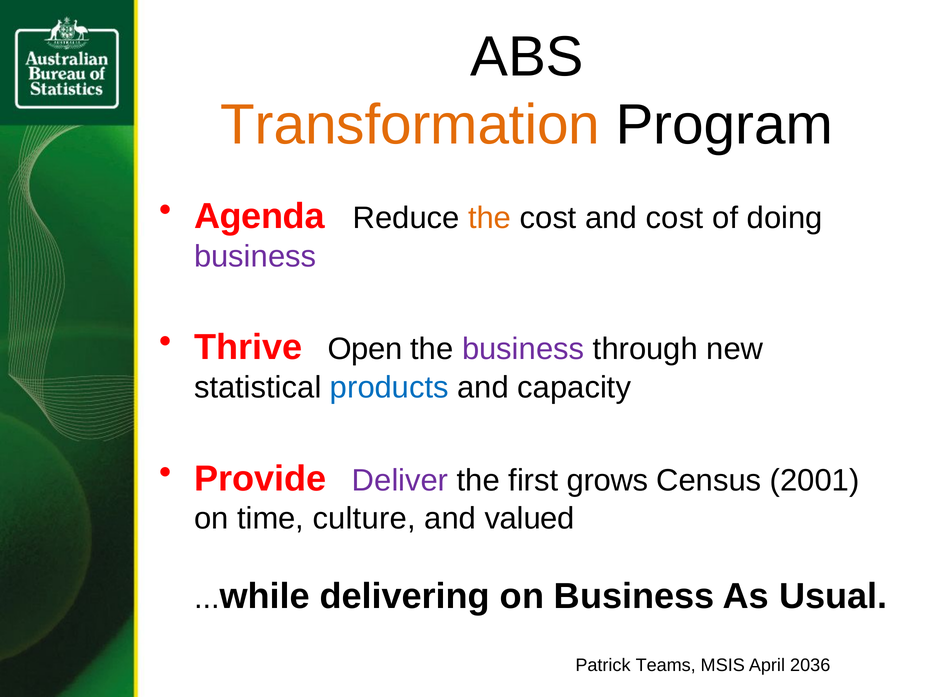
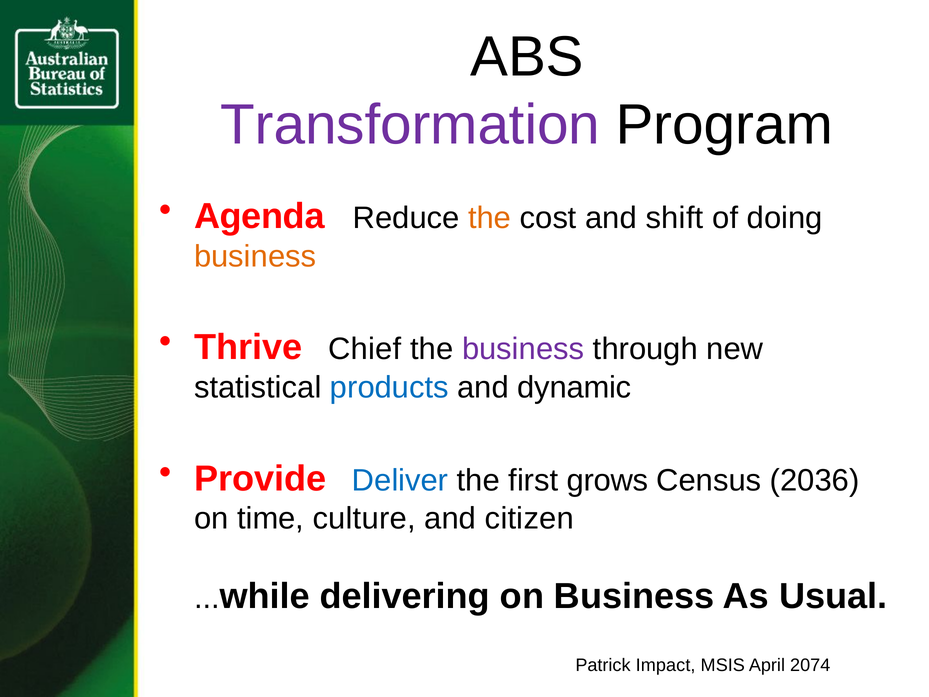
Transformation colour: orange -> purple (410, 125)
and cost: cost -> shift (675, 218)
business colour: purple -> orange (255, 256)
Open: Open -> Chief (365, 349)
capacity: capacity -> dynamic (574, 387)
Deliver colour: purple -> blue (400, 480)
2001: 2001 -> 2036 (815, 480)
valued: valued -> citizen (529, 518)
Teams: Teams -> Impact (666, 665)
2036: 2036 -> 2074 (810, 665)
